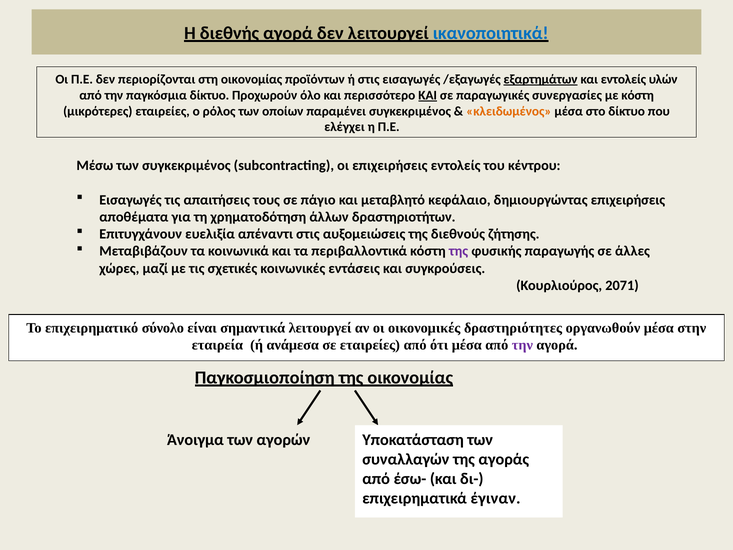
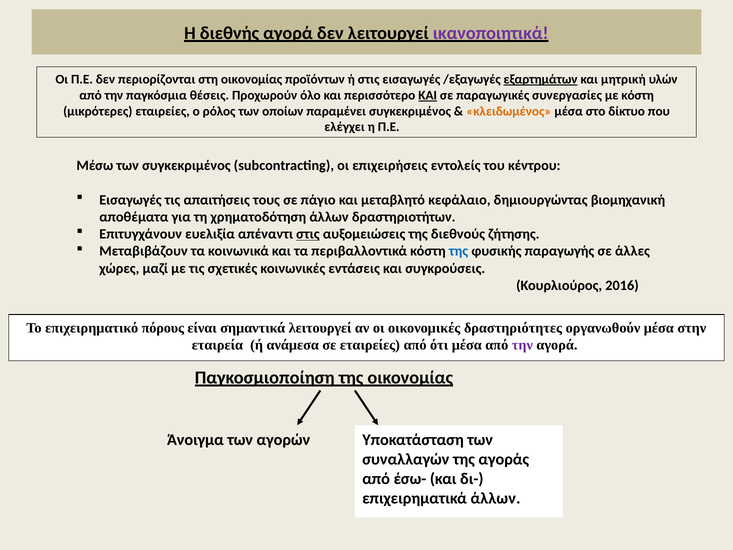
ικανοποιητικά colour: blue -> purple (491, 33)
και εντολείς: εντολείς -> μητρική (623, 79)
παγκόσμια δίκτυο: δίκτυο -> θέσεις (209, 95)
δημιουργώντας επιχειρήσεις: επιχειρήσεις -> βιομηχανική (628, 200)
στις underline: none -> present (308, 234)
της colour: purple -> blue (459, 251)
2071: 2071 -> 2016 (622, 285)
σύνολο: σύνολο -> πόρους (163, 328)
επιχειρηματικά έγιναν: έγιναν -> άλλων (496, 498)
